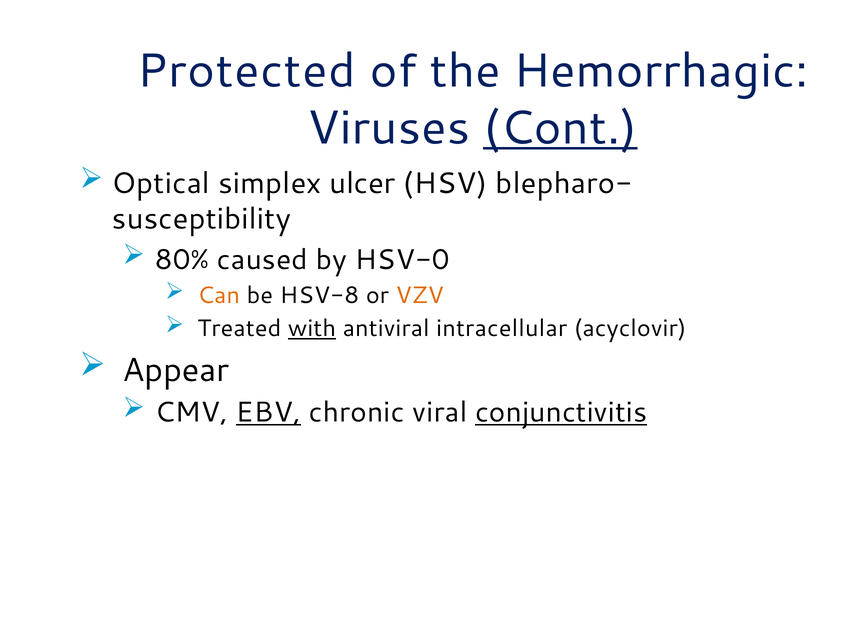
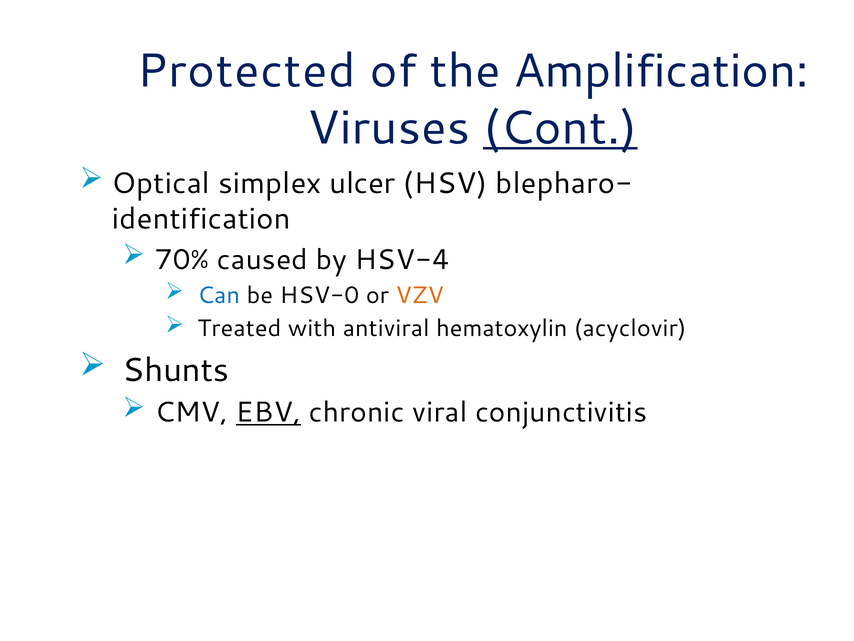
Hemorrhagic: Hemorrhagic -> Amplification (661, 71)
susceptibility: susceptibility -> identification (201, 219)
80%: 80% -> 70% (182, 259)
HSV-0: HSV-0 -> HSV-4 (402, 259)
Can colour: orange -> blue (219, 295)
HSV-8: HSV-8 -> HSV-0 (319, 295)
with underline: present -> none (312, 328)
intracellular: intracellular -> hematoxylin (502, 328)
Appear: Appear -> Shunts (176, 370)
conjunctivitis underline: present -> none (561, 412)
